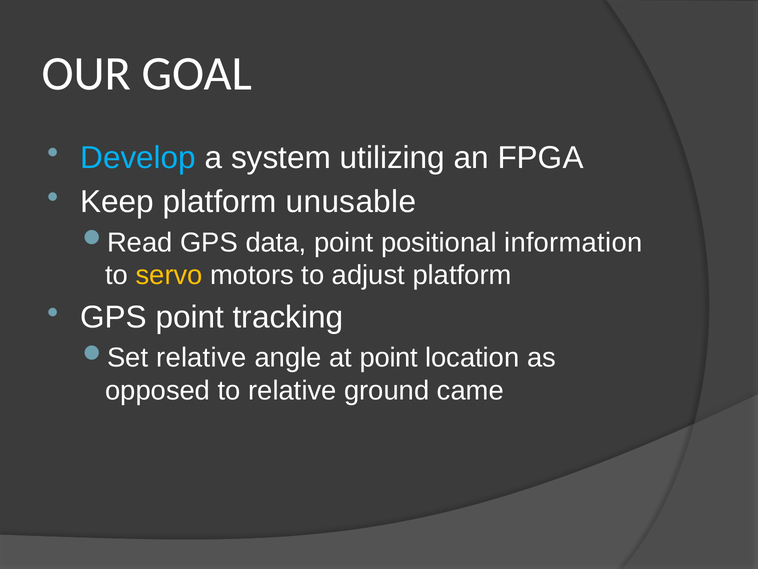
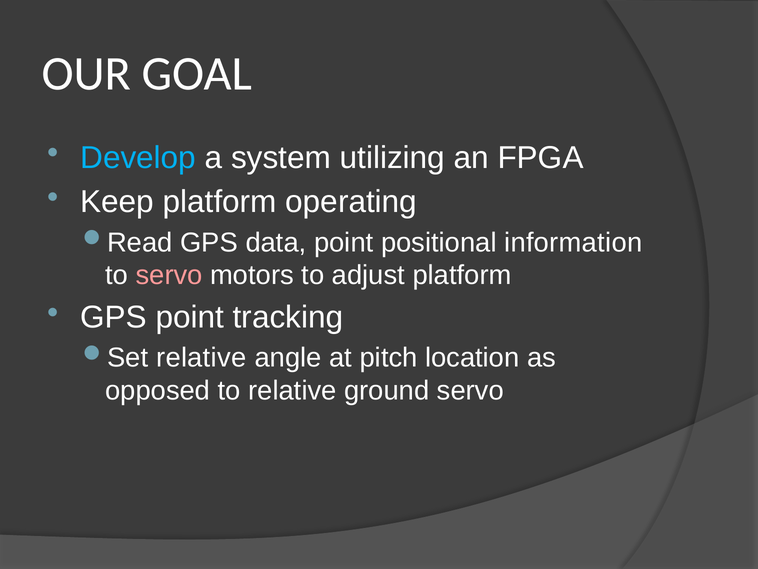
unusable: unusable -> operating (351, 202)
servo colour: yellow -> pink (169, 275)
at point: point -> pitch (389, 358)
ground came: came -> servo (470, 390)
